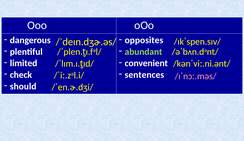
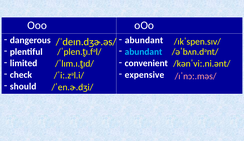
opposites: opposites -> abundant (144, 40)
abundant colour: light green -> light blue (143, 52)
sentences: sentences -> expensive (144, 75)
